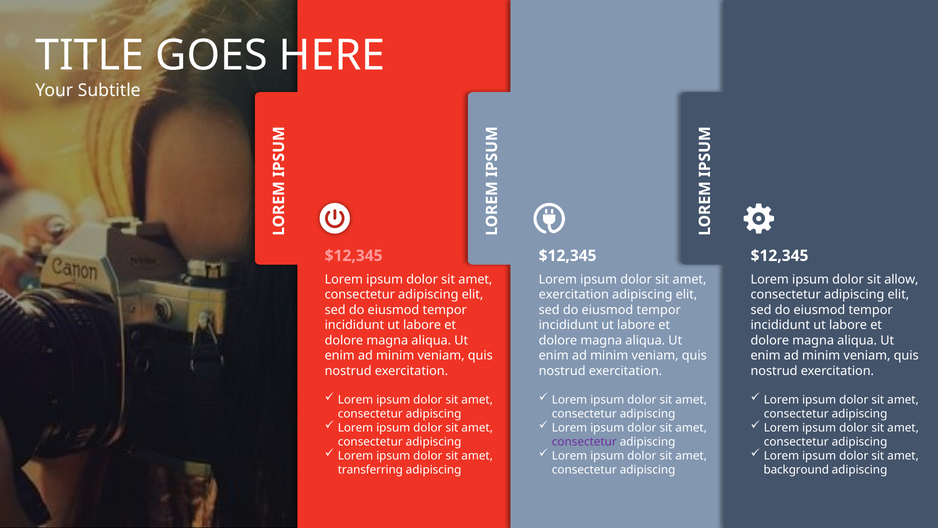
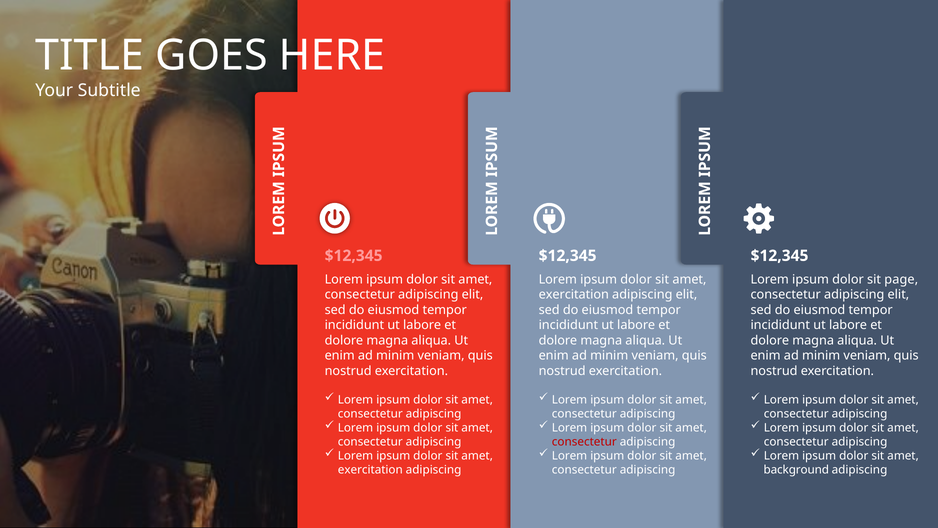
allow: allow -> page (901, 279)
consectetur colour: purple -> red (584, 442)
transferring: transferring -> exercitation (370, 470)
